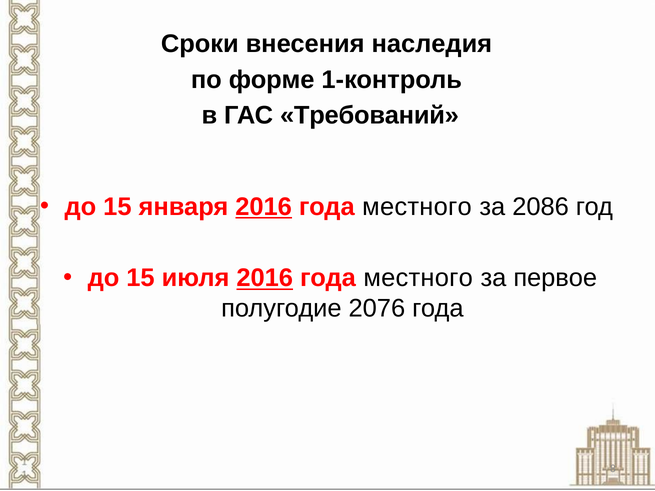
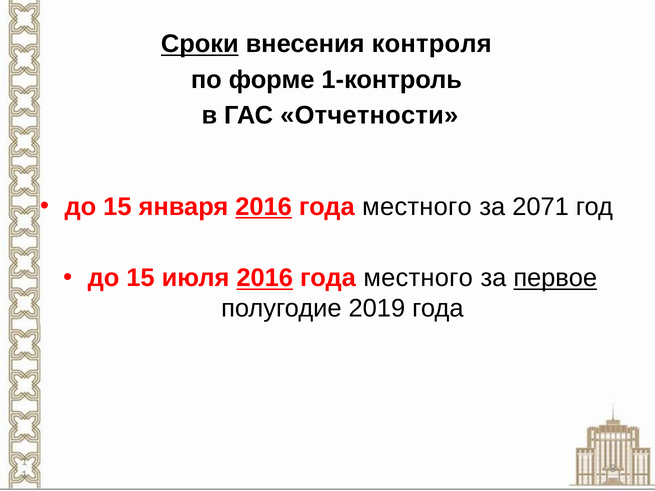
Сроки underline: none -> present (200, 44)
наследия: наследия -> контроля (432, 44)
Требований: Требований -> Отчетности (369, 115)
2086: 2086 -> 2071 (541, 207)
первое underline: none -> present (555, 278)
2076: 2076 -> 2019 (377, 309)
